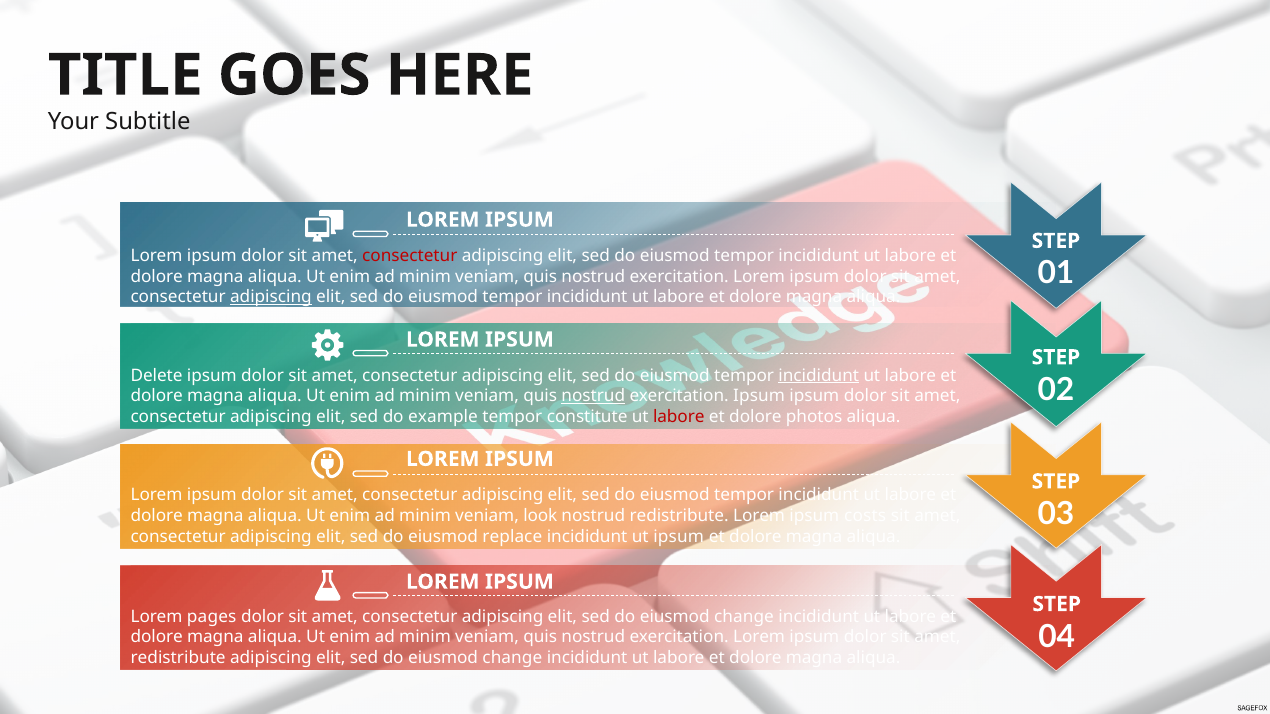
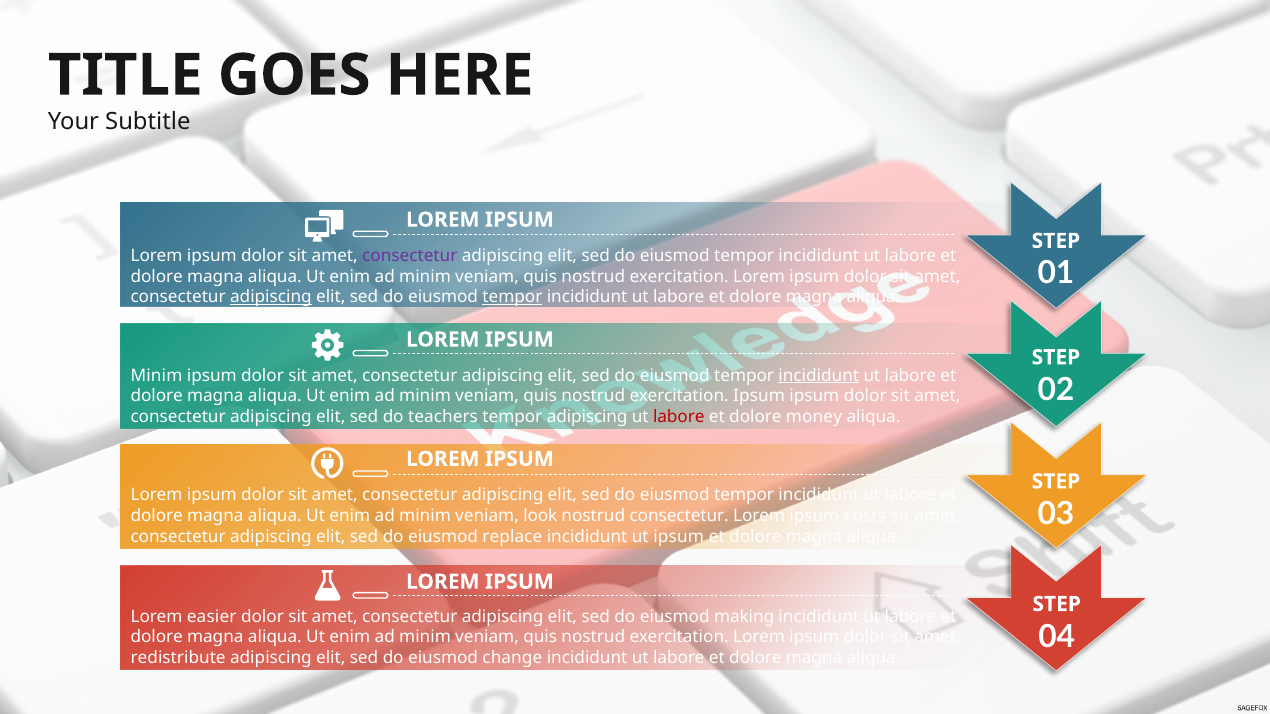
consectetur colour: red -> purple (410, 256)
tempor underline: none -> present (512, 297)
Delete: Delete -> Minim (156, 376)
nostrud underline: present -> none (593, 396)
example: example -> teachers (443, 417)
tempor constitute: constitute -> adipiscing (587, 417)
photos: photos -> money (814, 417)
nostrud redistribute: redistribute -> consectetur (679, 516)
pages: pages -> easier (212, 617)
change: change -> making (744, 617)
